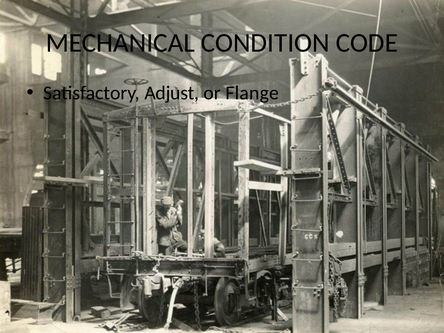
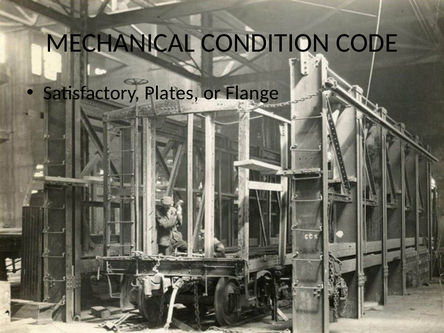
Adjust: Adjust -> Plates (172, 93)
